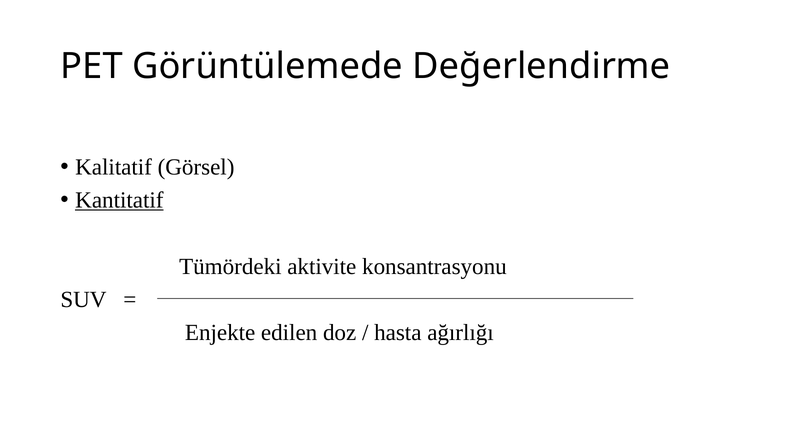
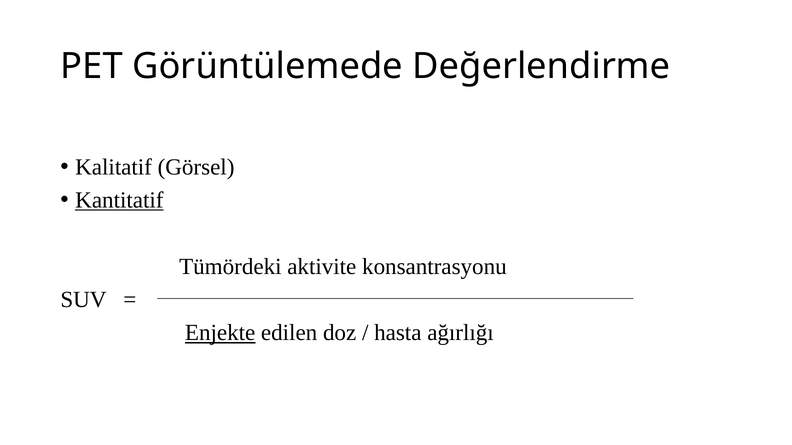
Enjekte underline: none -> present (220, 333)
